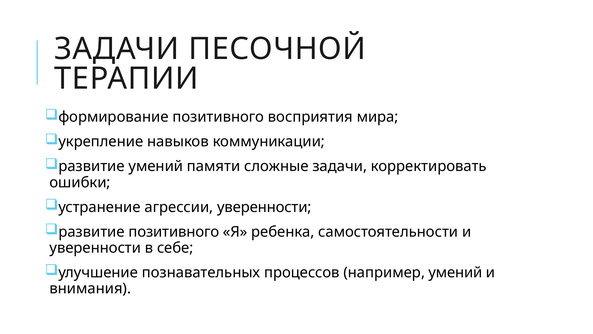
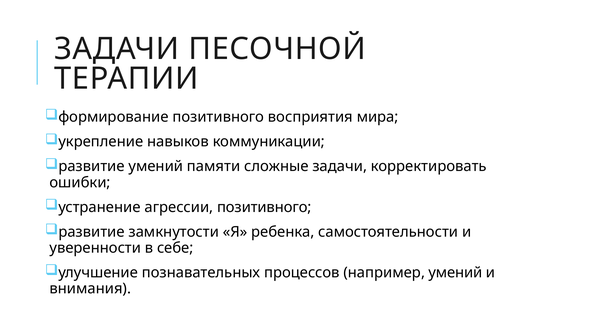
агрессии уверенности: уверенности -> позитивного (264, 207)
развитие позитивного: позитивного -> замкнутости (174, 232)
